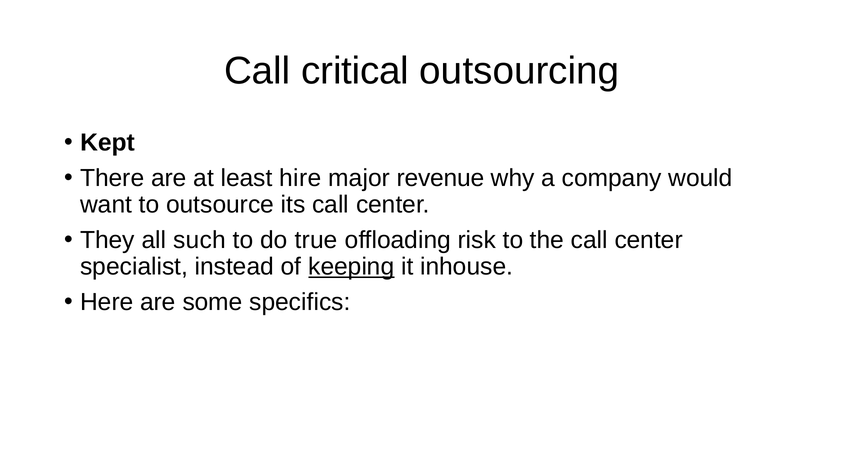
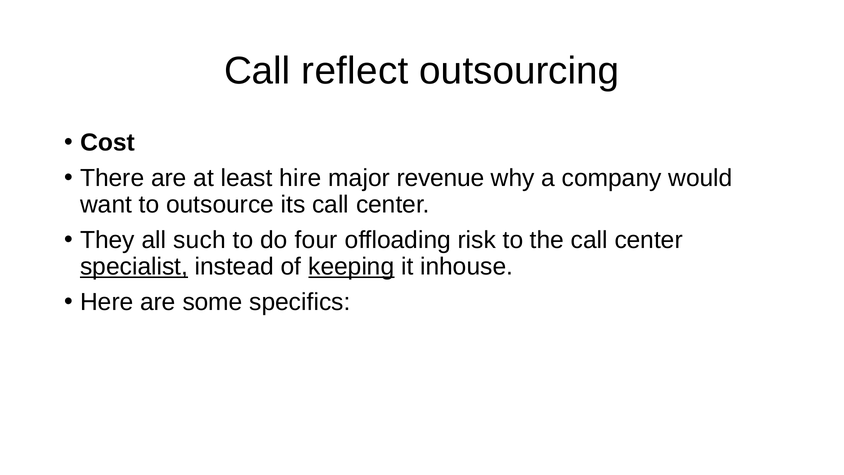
critical: critical -> reflect (355, 71)
Kept: Kept -> Cost (107, 143)
true: true -> four (316, 240)
specialist underline: none -> present (134, 267)
